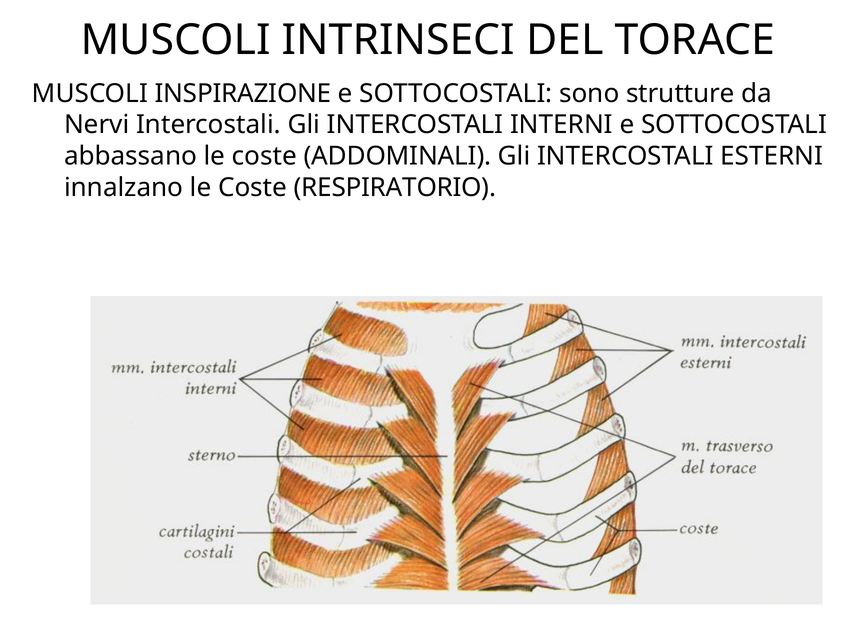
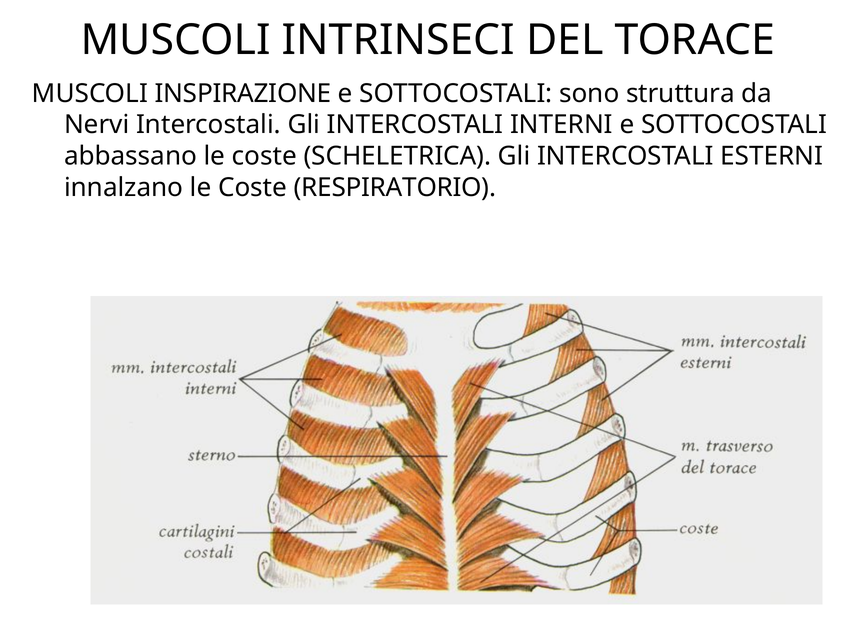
strutture: strutture -> struttura (680, 93)
ADDOMINALI: ADDOMINALI -> SCHELETRICA (397, 156)
